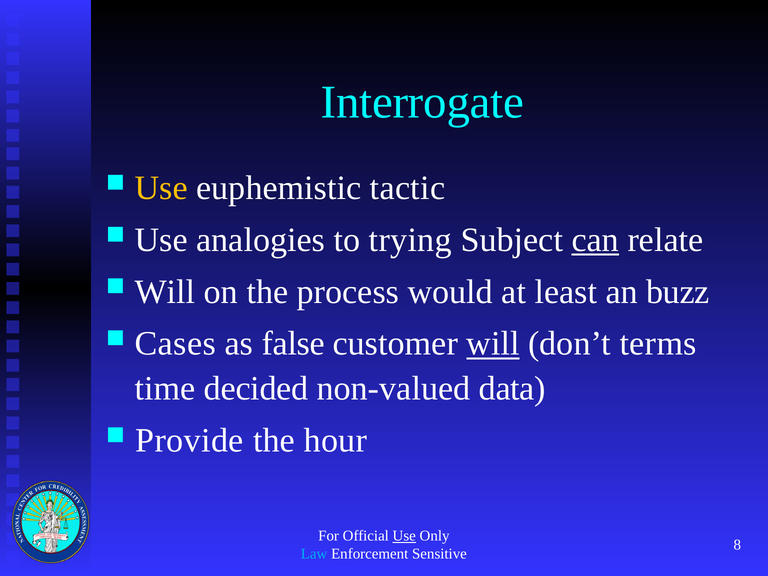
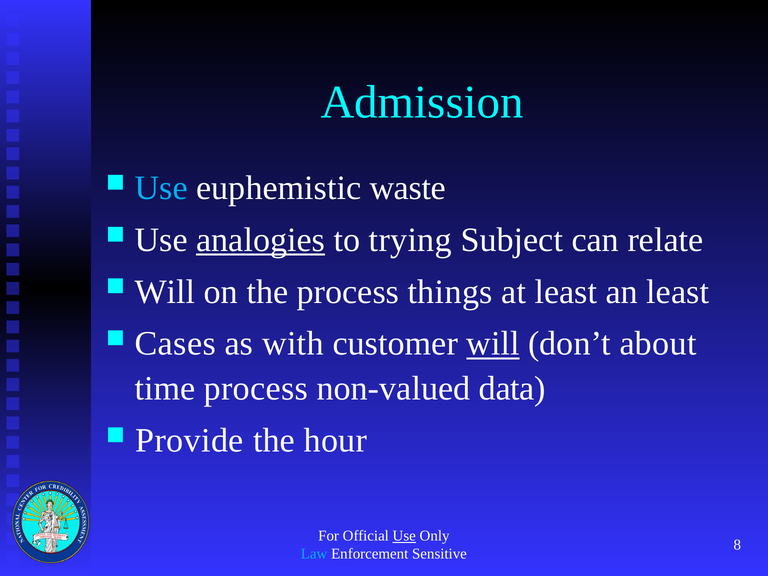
Interrogate: Interrogate -> Admission (422, 102)
Use colour: yellow -> light blue (161, 188)
tactic: tactic -> waste (408, 188)
analogies underline: none -> present (261, 240)
can underline: present -> none (595, 240)
would: would -> things (450, 292)
an buzz: buzz -> least (678, 292)
false: false -> with (293, 344)
terms: terms -> about (658, 344)
time decided: decided -> process (256, 389)
